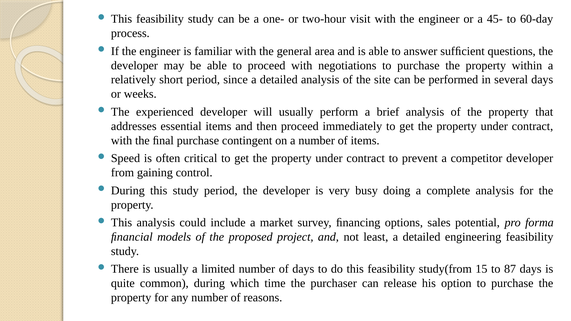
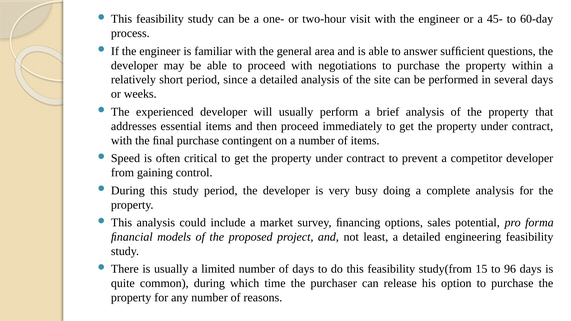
87: 87 -> 96 (510, 269)
